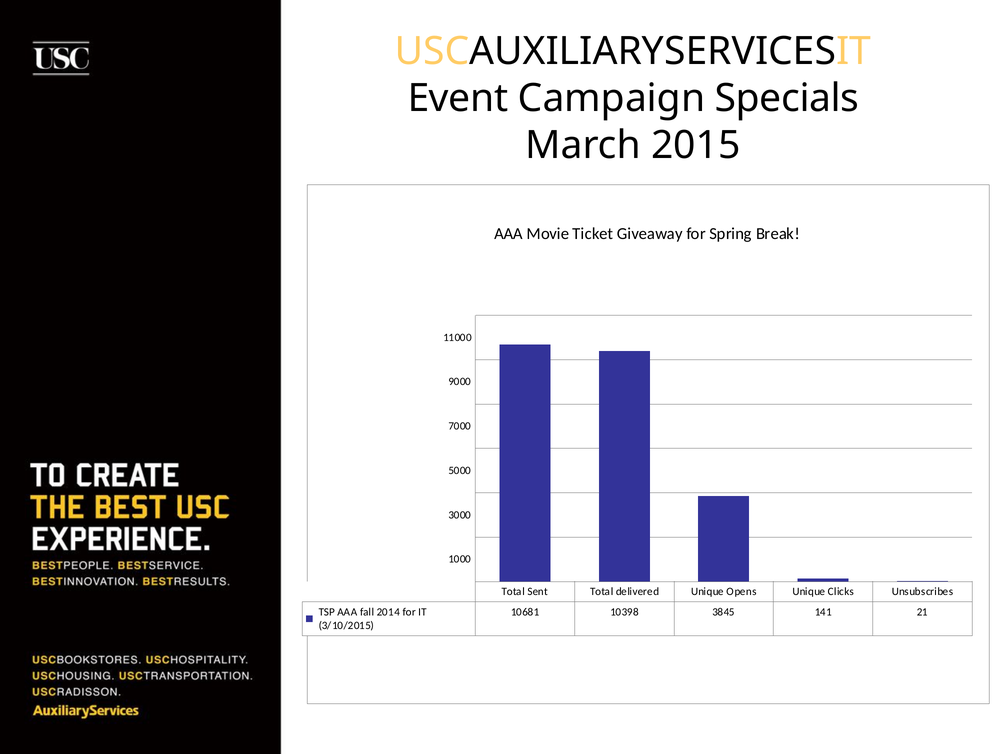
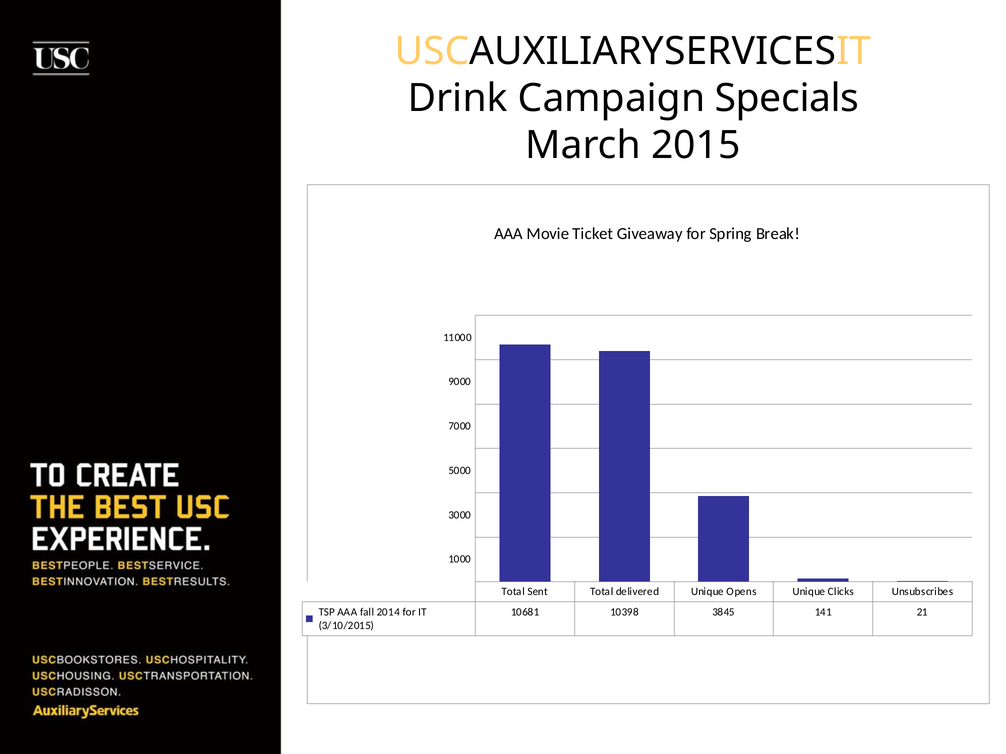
Event: Event -> Drink (458, 98)
